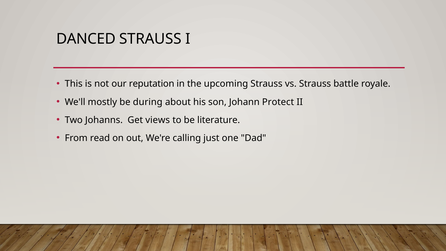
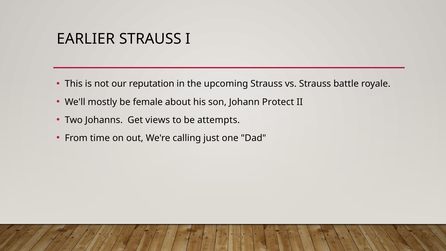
DANCED: DANCED -> EARLIER (86, 39)
during: during -> female (148, 102)
literature: literature -> attempts (219, 120)
read: read -> time (100, 138)
